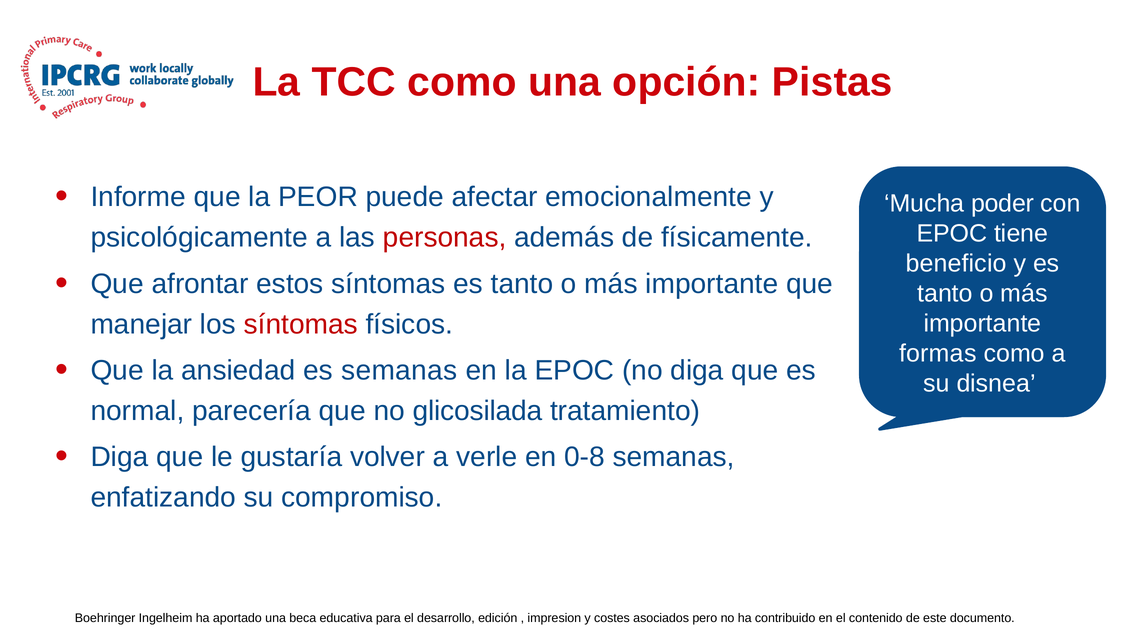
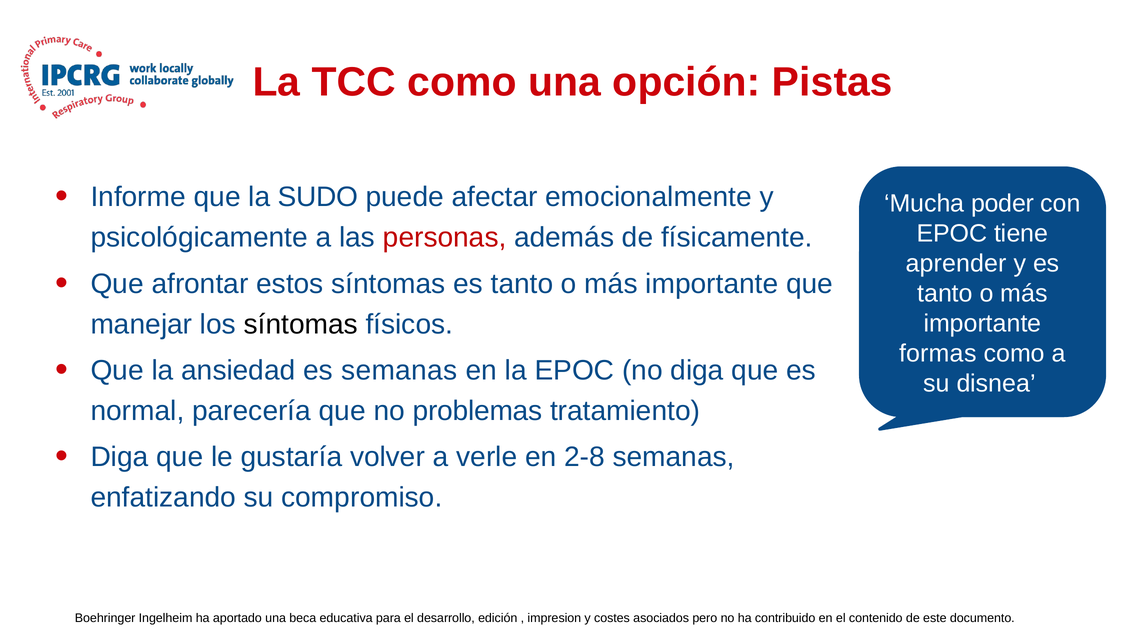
PEOR: PEOR -> SUDO (318, 197)
beneficio: beneficio -> aprender (956, 264)
síntomas colour: red -> black (301, 325)
glicosilada: glicosilada -> problemas (478, 411)
0-8: 0-8 -> 2-8 (584, 457)
